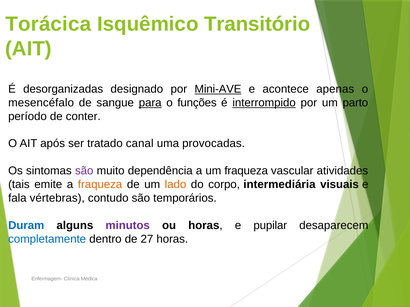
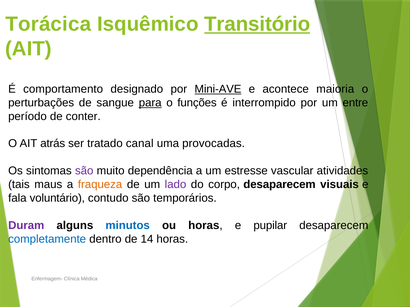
Transitório underline: none -> present (257, 24)
desorganizadas: desorganizadas -> comportamento (63, 89)
apenas: apenas -> maioria (335, 89)
mesencéfalo: mesencéfalo -> perturbações (41, 103)
interrompido underline: present -> none (264, 103)
parto: parto -> entre (355, 103)
após: após -> atrás (53, 144)
um fraqueza: fraqueza -> estresse (246, 171)
emite: emite -> maus (48, 185)
lado colour: orange -> purple (175, 185)
corpo intermediária: intermediária -> desaparecem (280, 185)
vértebras: vértebras -> voluntário (57, 198)
Duram colour: blue -> purple (26, 226)
minutos colour: purple -> blue (128, 226)
27: 27 -> 14 (147, 240)
